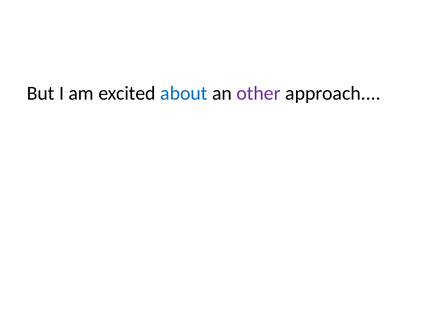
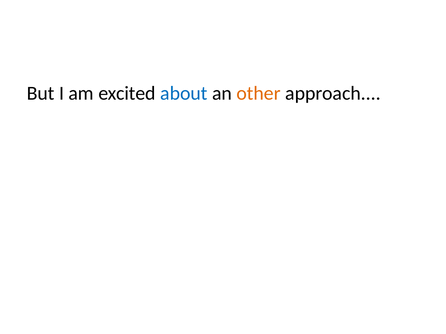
other colour: purple -> orange (259, 94)
